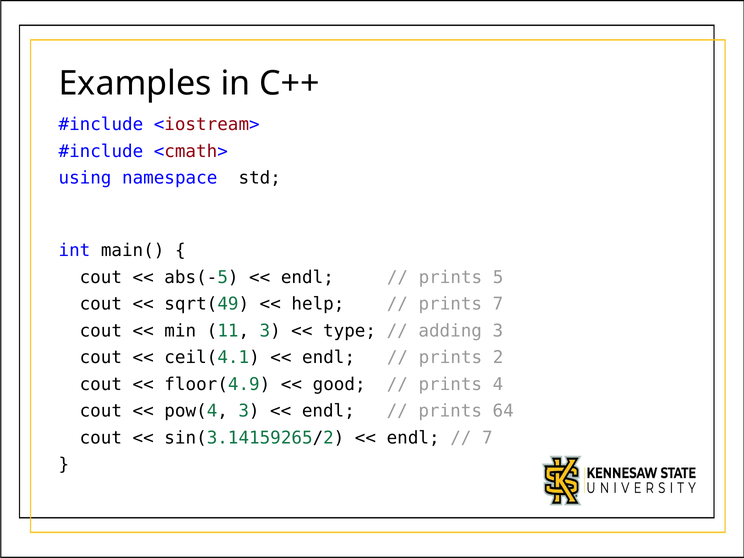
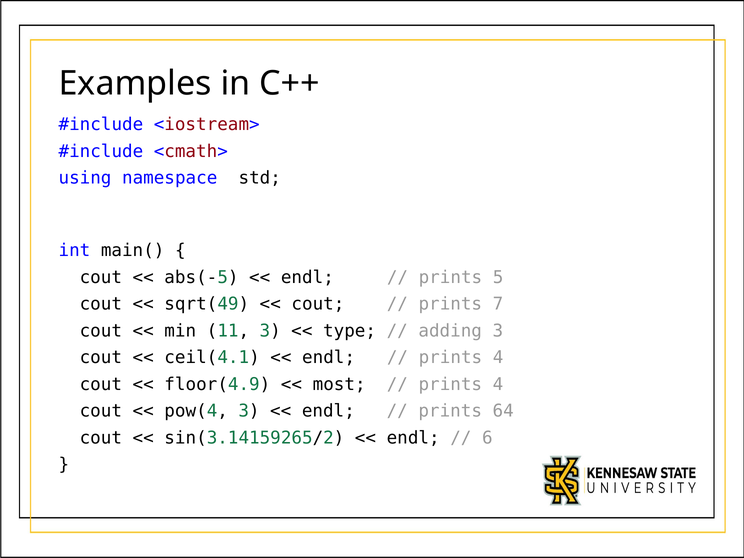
help: help -> cout (318, 304)
2: 2 -> 4 (498, 358)
good: good -> most (339, 384)
7: 7 -> 6 (487, 438)
